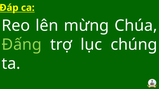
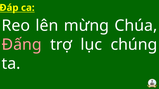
Đấng colour: light green -> pink (22, 45)
